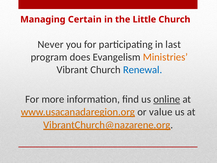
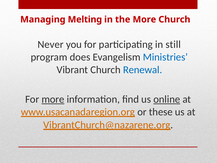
Certain: Certain -> Melting (85, 19)
the Little: Little -> More (144, 19)
last: last -> still (173, 44)
Ministries colour: orange -> blue (165, 57)
more underline: none -> present (53, 99)
value: value -> these (161, 112)
